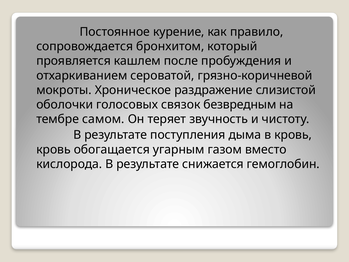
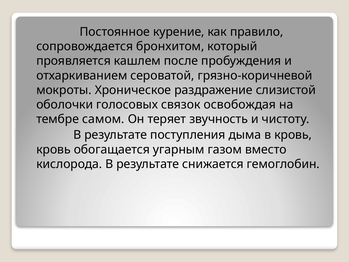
безвредным: безвредным -> освобождая (240, 105)
